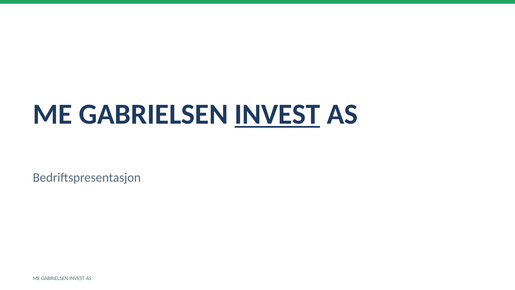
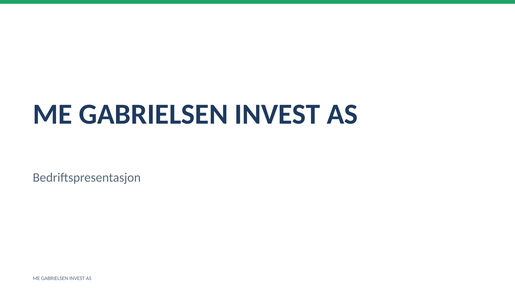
INVEST underline: present -> none (277, 114)
